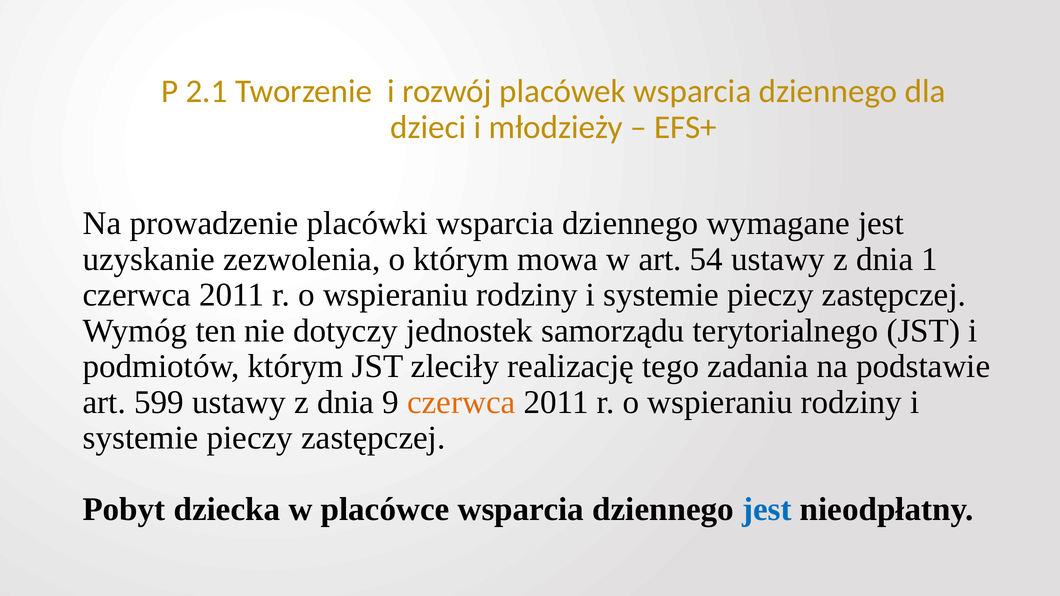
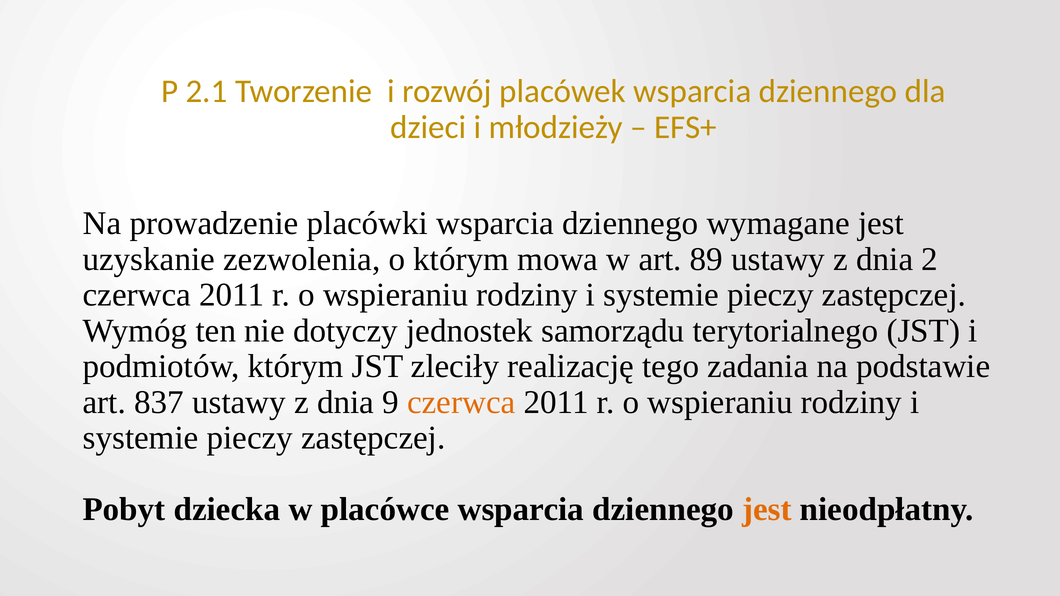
54: 54 -> 89 (706, 259)
1: 1 -> 2 (930, 259)
599: 599 -> 837 (159, 402)
jest colour: blue -> orange (767, 510)
